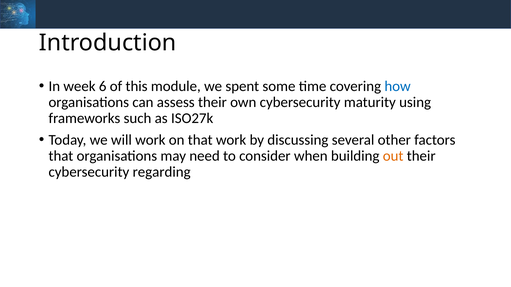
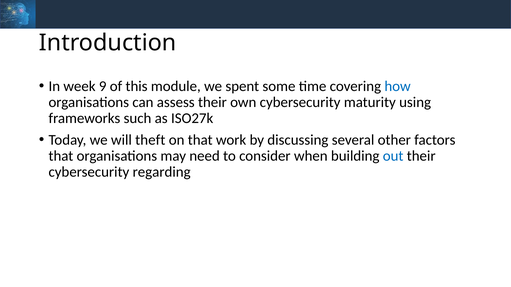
6: 6 -> 9 (103, 86)
will work: work -> theft (150, 140)
out colour: orange -> blue (393, 156)
